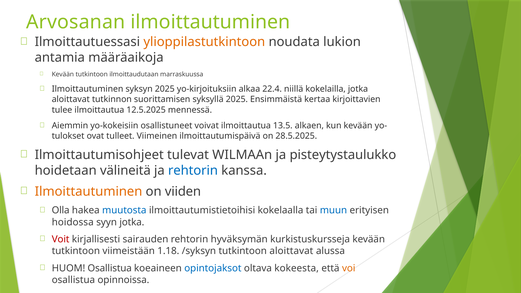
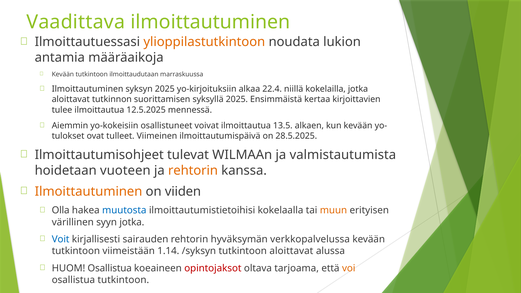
Arvosanan: Arvosanan -> Vaadittava (76, 22)
pisteytystaulukko: pisteytystaulukko -> valmistautumista (343, 155)
välineitä: välineitä -> vuoteen (125, 171)
rehtorin colour: blue -> orange (193, 171)
muun colour: blue -> orange (333, 210)
hoidossa: hoidossa -> värillinen (73, 222)
Voit colour: red -> blue (61, 239)
kurkistuskursseja: kurkistuskursseja -> verkkopalvelussa (310, 239)
1.18: 1.18 -> 1.14 (168, 251)
opintojaksot colour: blue -> red (213, 268)
kokeesta: kokeesta -> tarjoama (297, 268)
osallistua opinnoissa: opinnoissa -> tutkintoon (123, 280)
